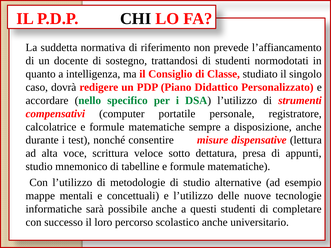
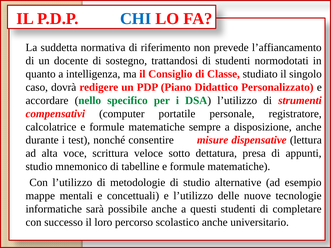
CHI colour: black -> blue (136, 19)
